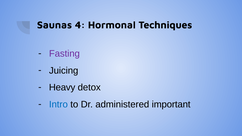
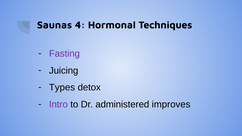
Heavy: Heavy -> Types (62, 88)
Intro colour: blue -> purple (58, 105)
important: important -> improves (171, 105)
